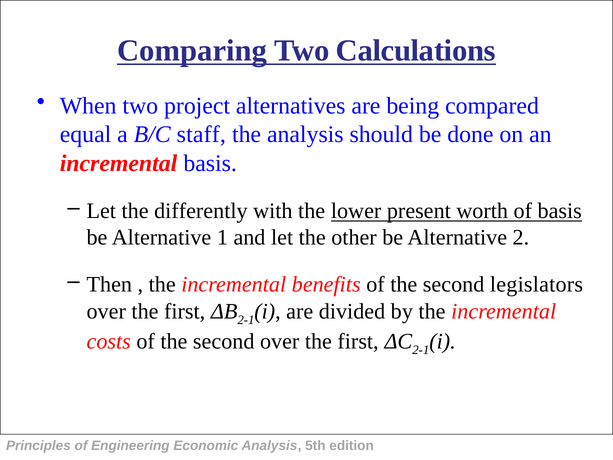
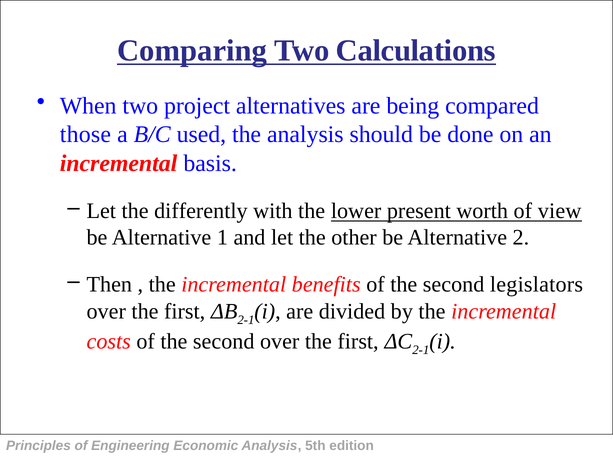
equal: equal -> those (85, 134)
staff: staff -> used (201, 134)
of basis: basis -> view (560, 211)
